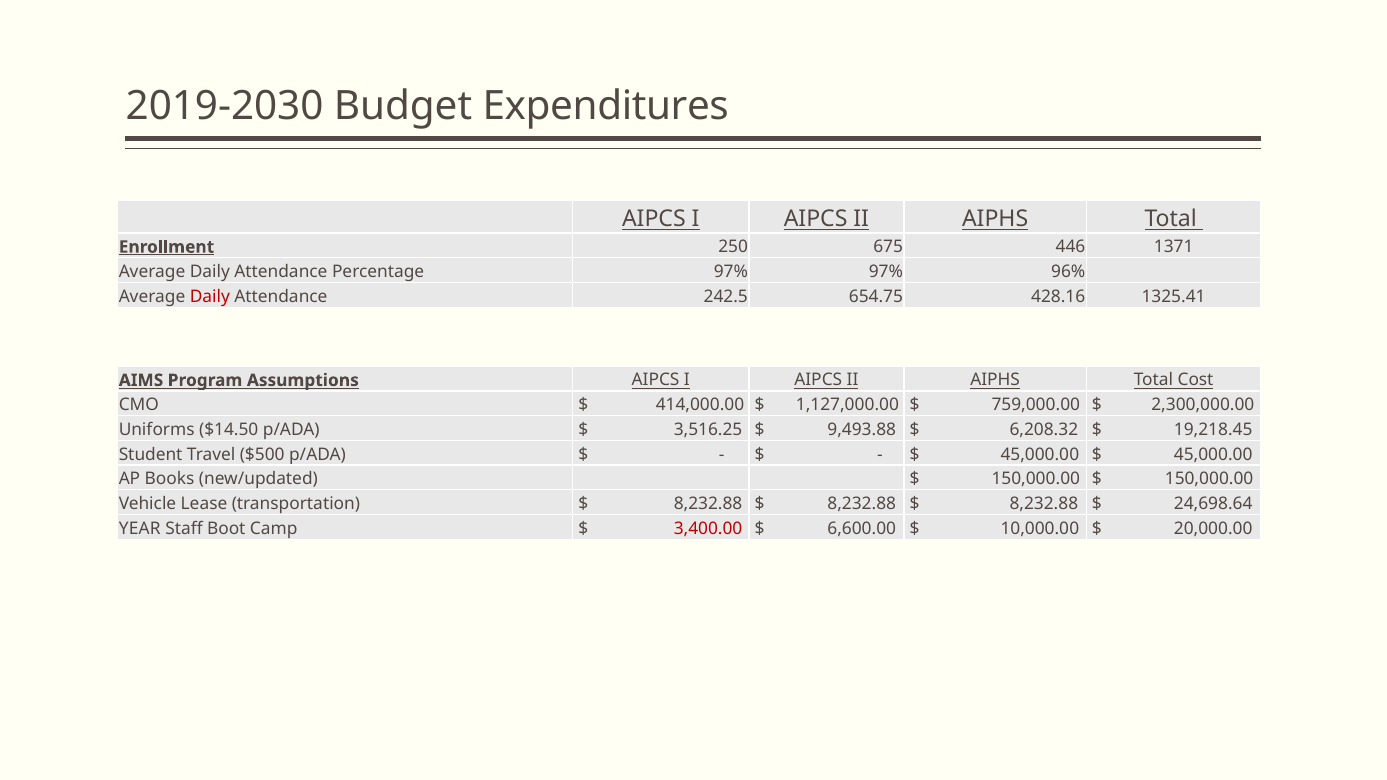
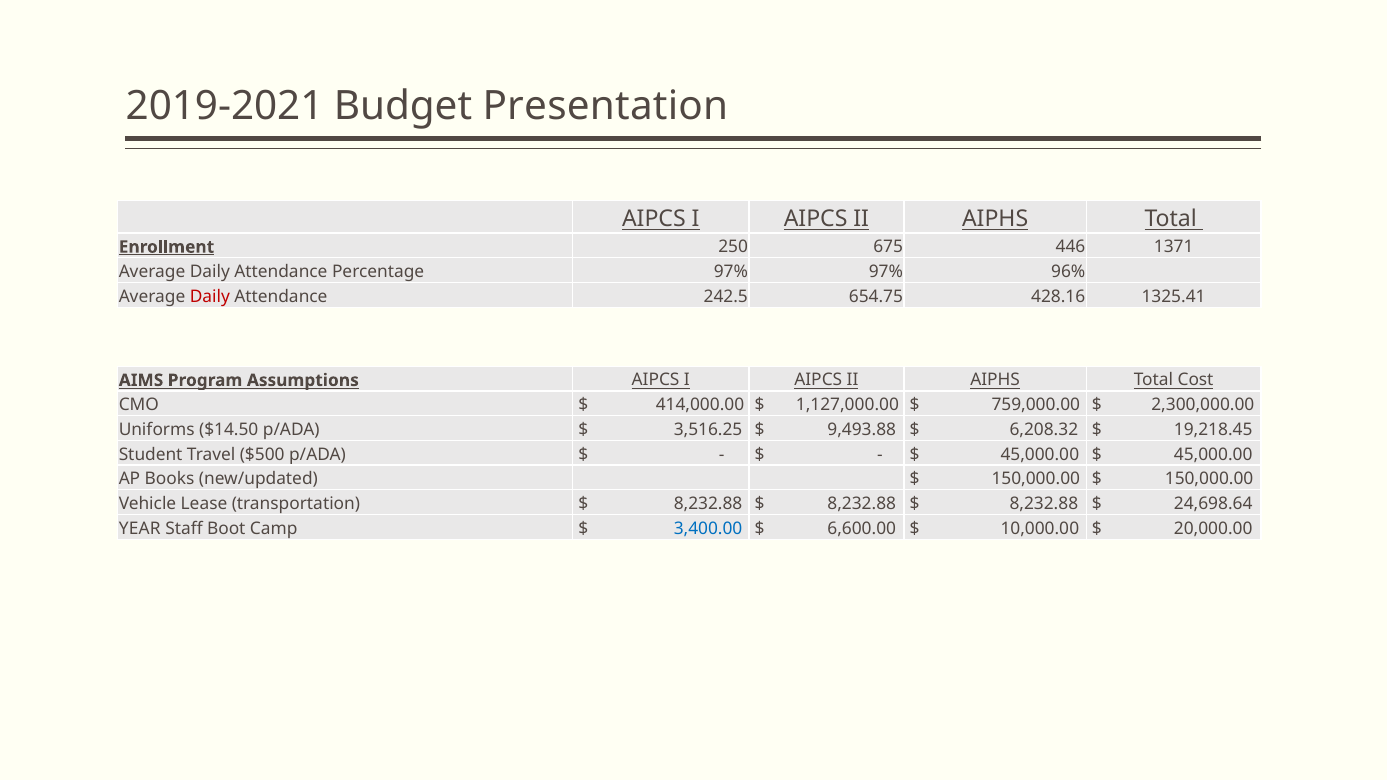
2019-2030: 2019-2030 -> 2019-2021 (225, 106)
Expenditures: Expenditures -> Presentation (605, 106)
3,400.00 colour: red -> blue (708, 529)
